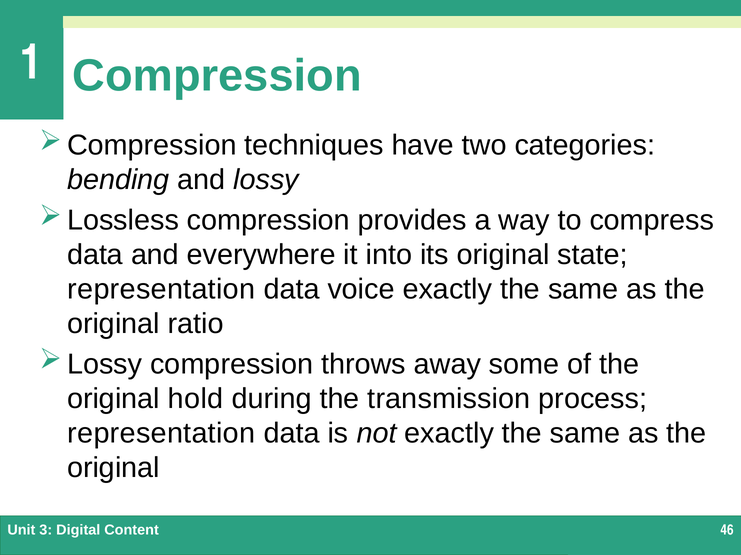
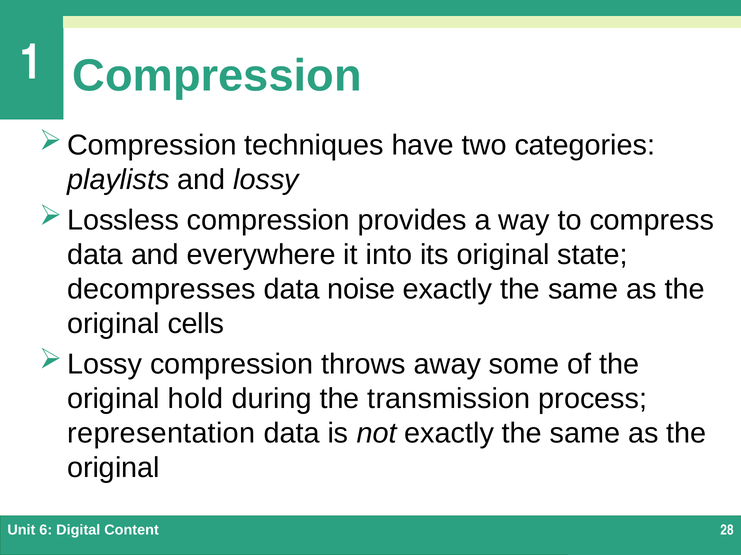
bending: bending -> playlists (118, 180)
representation: representation -> decompresses (161, 290)
voice: voice -> noise (361, 290)
ratio: ratio -> cells (196, 324)
3: 3 -> 6 (46, 531)
46: 46 -> 28 (727, 531)
